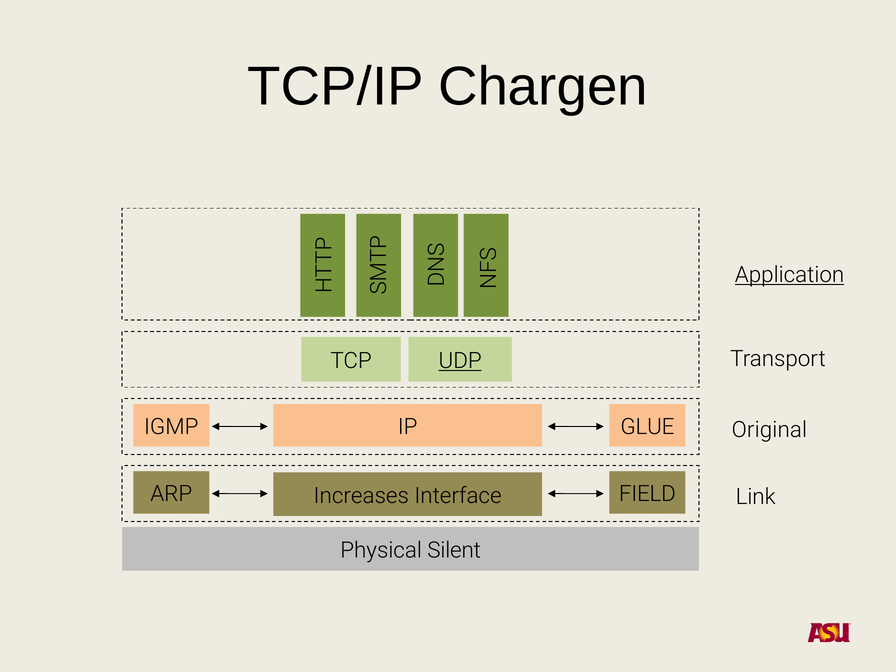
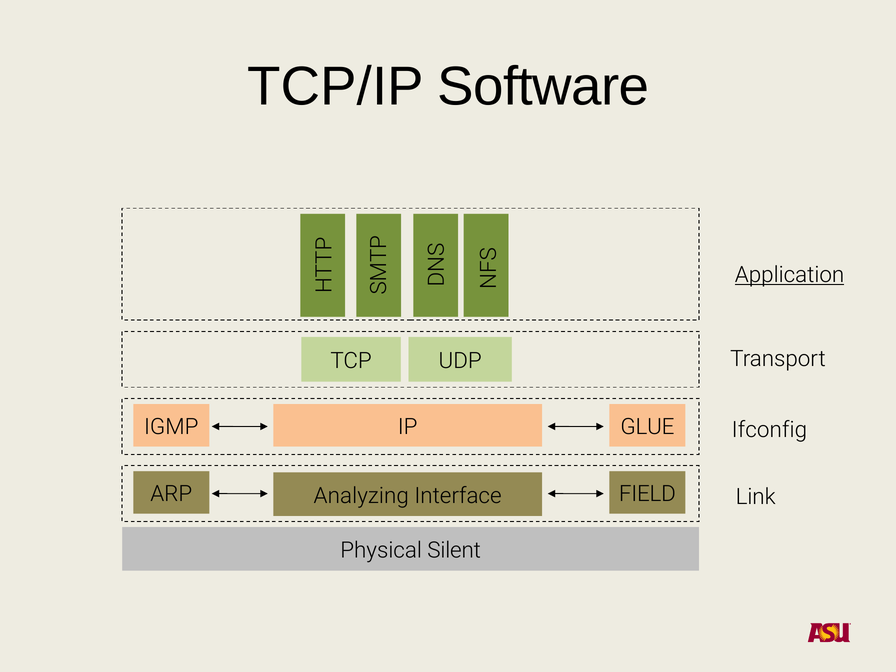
Chargen: Chargen -> Software (543, 87)
UDP underline: present -> none (460, 361)
Original: Original -> Ifconfig (769, 430)
Increases: Increases -> Analyzing (361, 496)
